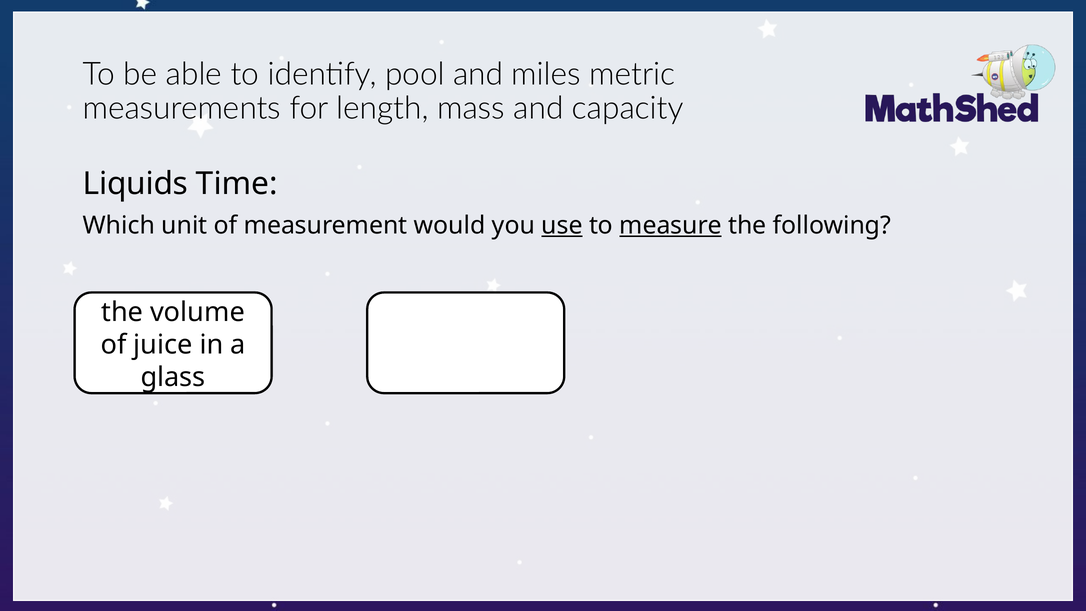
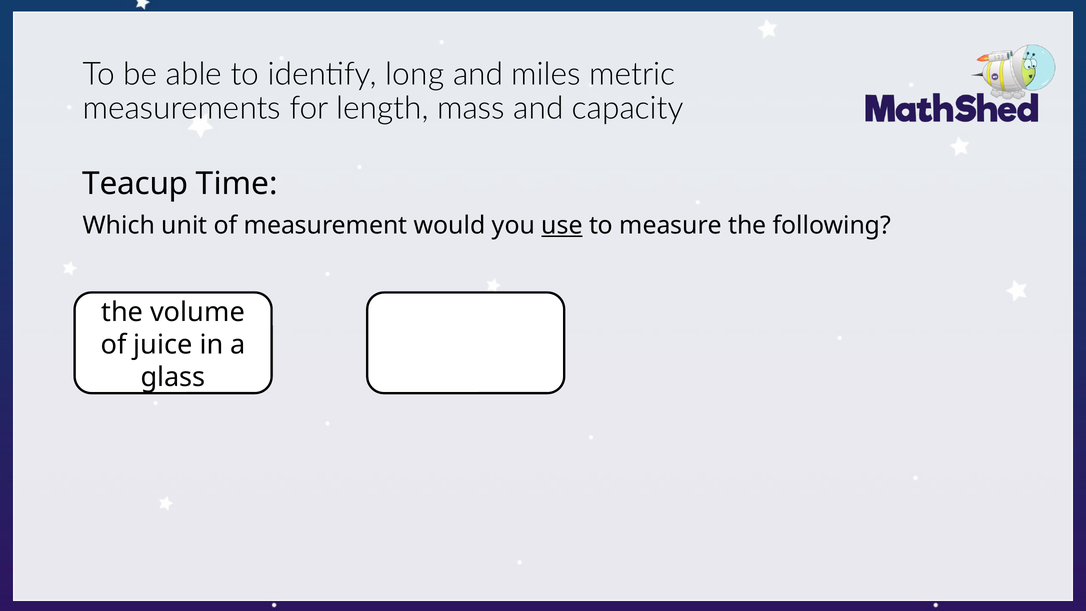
pool: pool -> long (415, 74)
Liquids: Liquids -> Teacup (135, 184)
measure underline: present -> none (671, 225)
